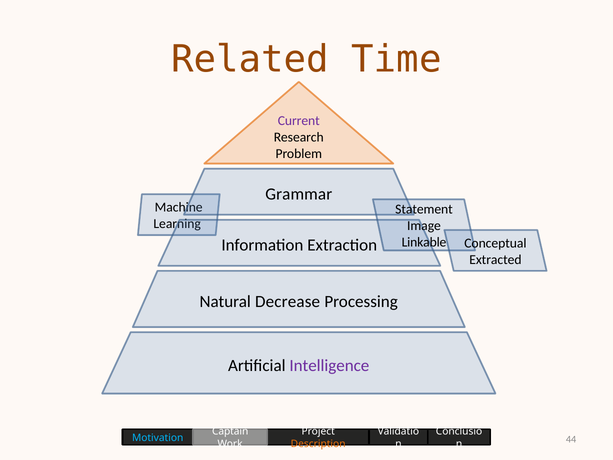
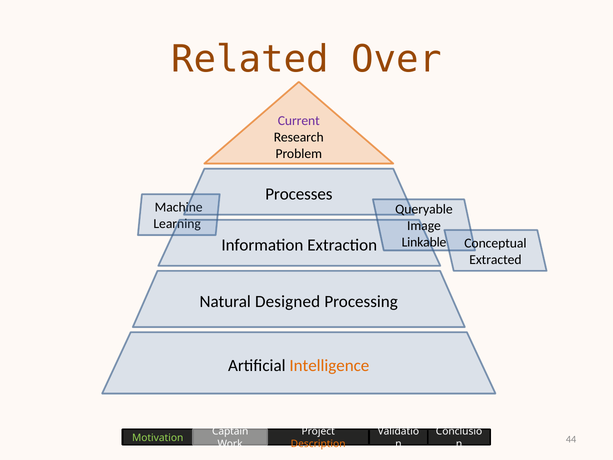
Time: Time -> Over (396, 59)
Grammar: Grammar -> Processes (299, 194)
Statement: Statement -> Queryable (424, 209)
Decrease: Decrease -> Designed (288, 301)
Intelligence colour: purple -> orange (329, 365)
Motivation colour: light blue -> light green (158, 437)
